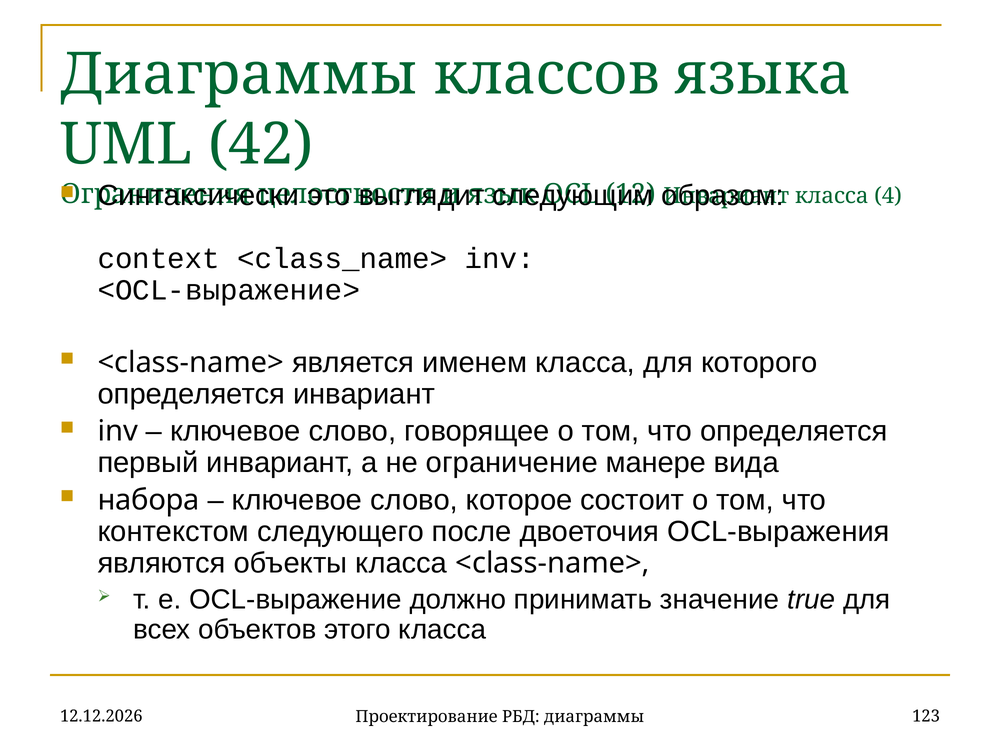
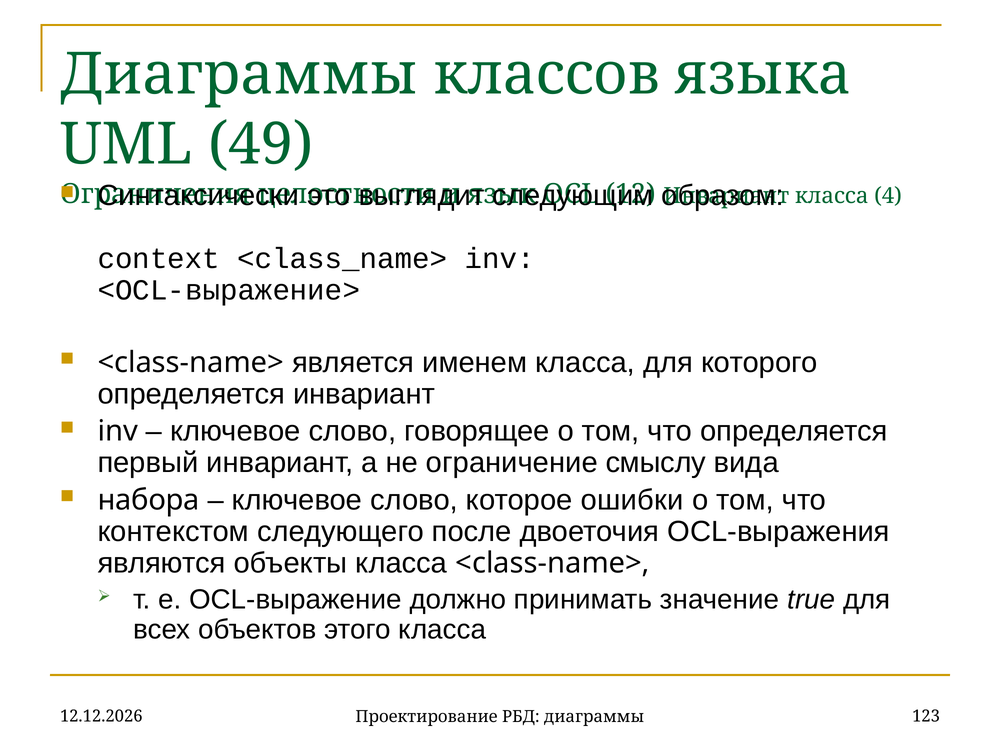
42: 42 -> 49 (261, 144)
манере: манере -> смыслу (656, 463)
состоит: состоит -> ошибки (632, 500)
